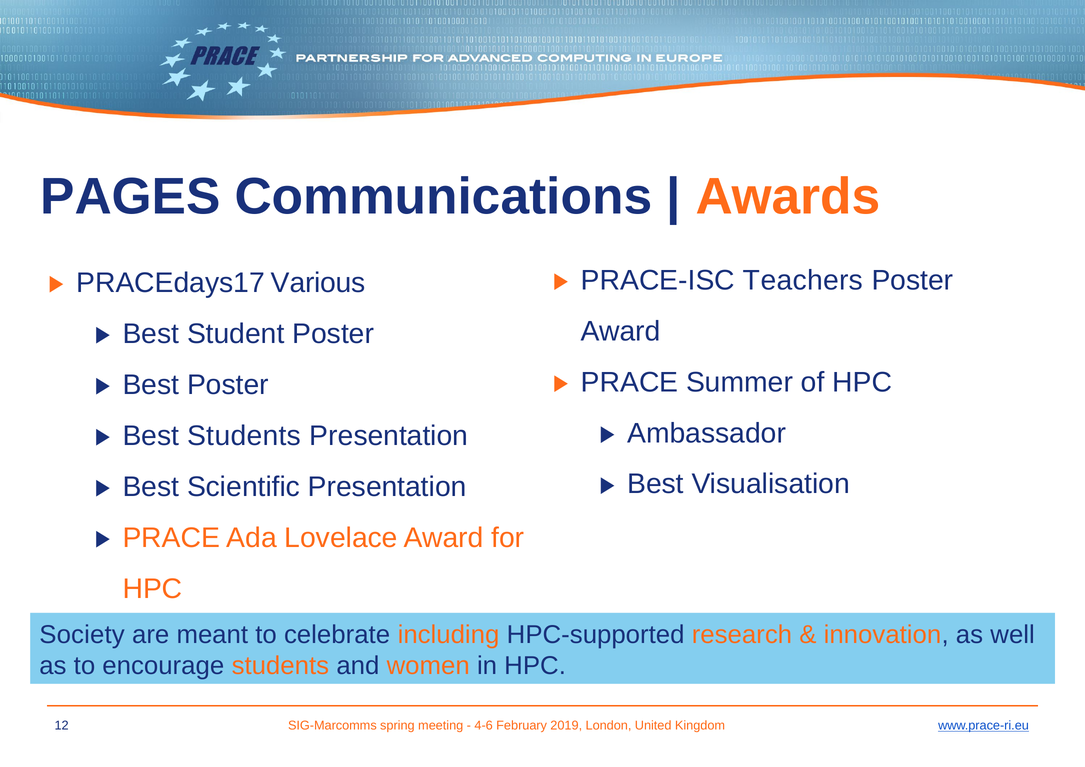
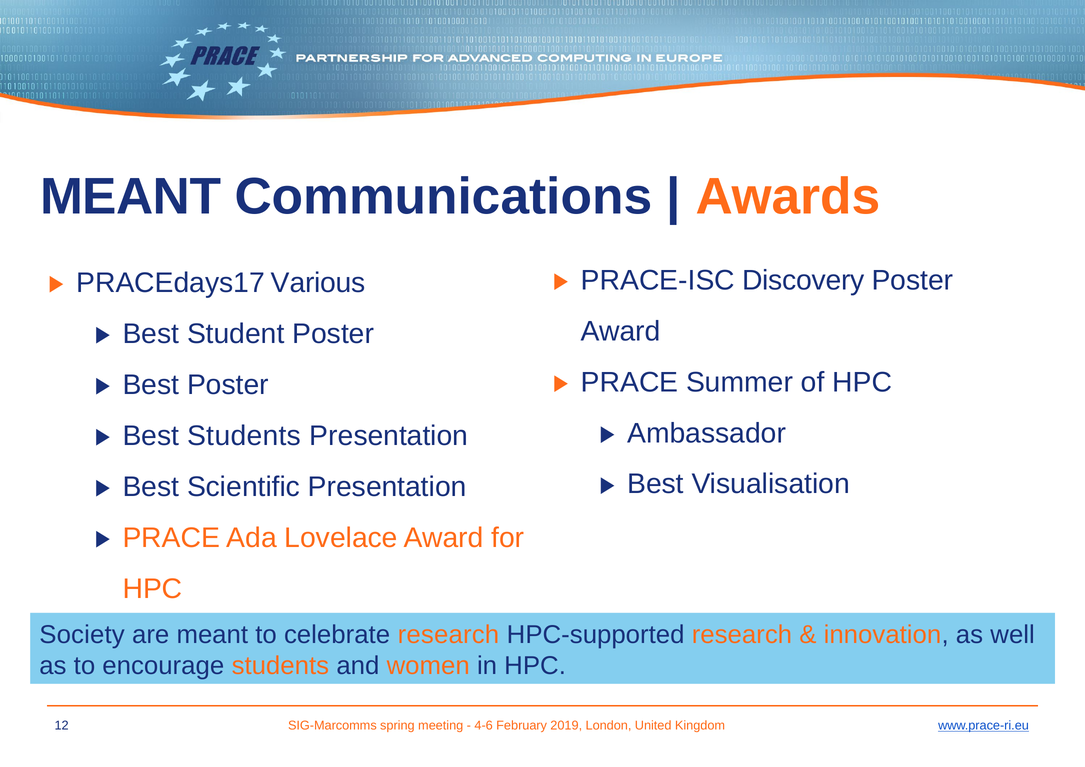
PAGES: PAGES -> MEANT (131, 197)
Teachers: Teachers -> Discovery (803, 280)
celebrate including: including -> research (448, 635)
